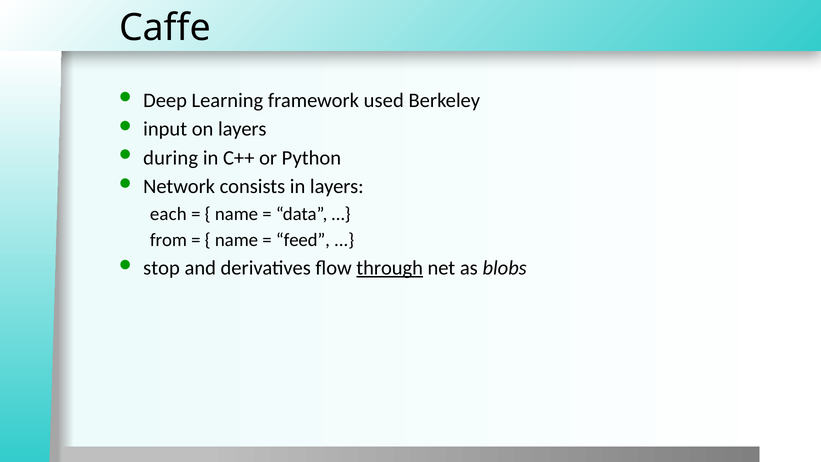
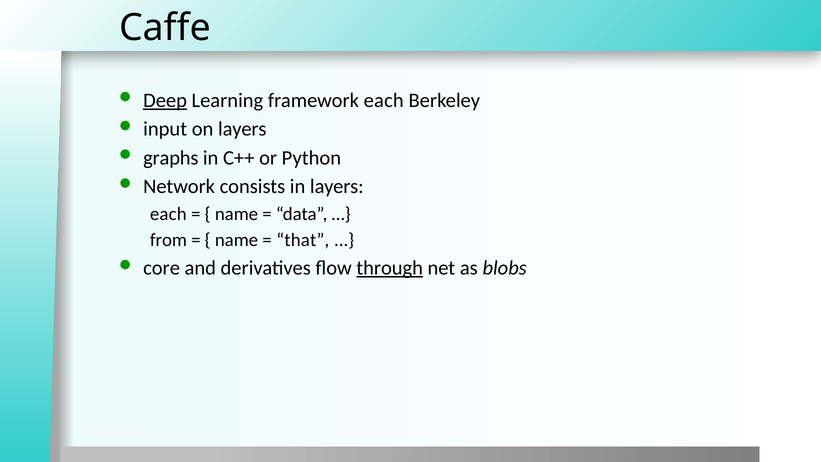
Deep underline: none -> present (165, 100)
framework used: used -> each (384, 100)
during: during -> graphs (171, 158)
feed: feed -> that (303, 240)
stop: stop -> core (162, 268)
